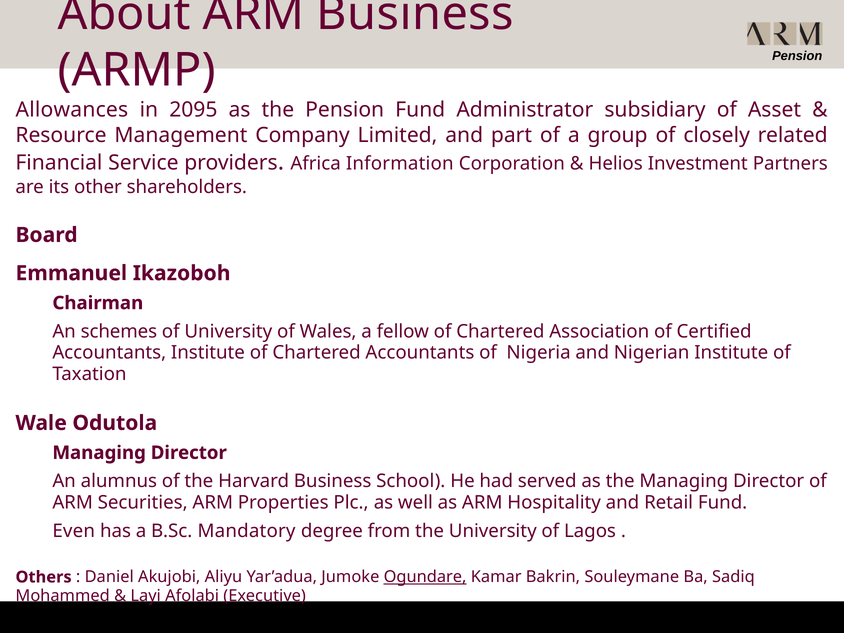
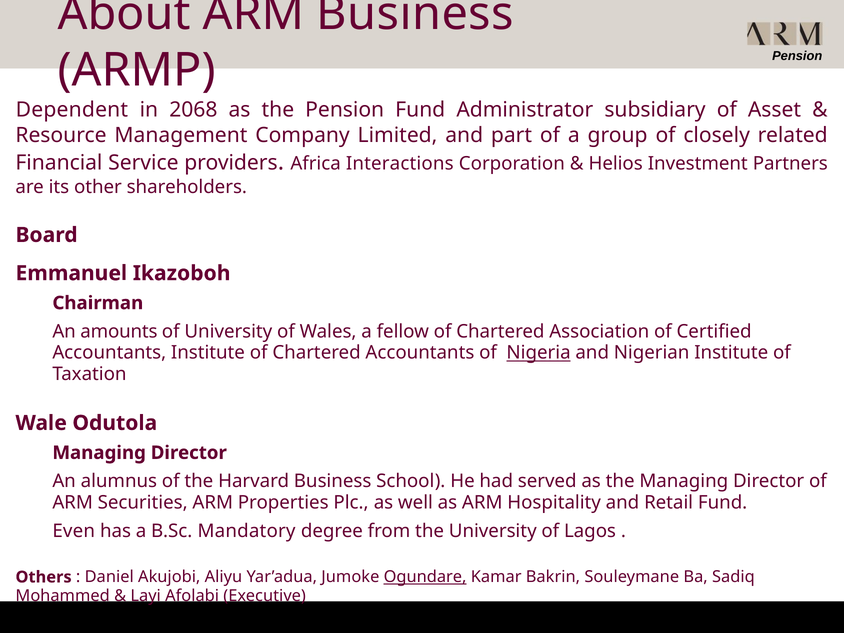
Allowances: Allowances -> Dependent (72, 110)
2095: 2095 -> 2068 (193, 110)
Information: Information -> Interactions (400, 164)
schemes: schemes -> amounts (119, 331)
Nigeria underline: none -> present (539, 353)
